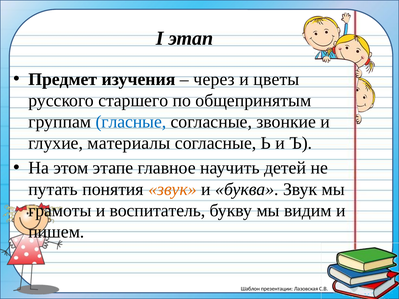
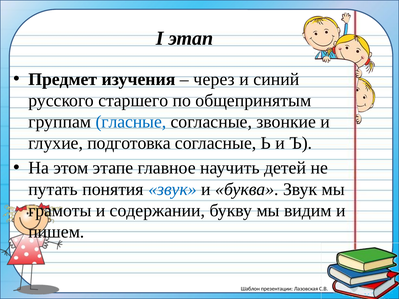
цветы: цветы -> синий (276, 79)
материалы: материалы -> подготовка (129, 143)
звук colour: orange -> blue (173, 189)
воспитатель: воспитатель -> содержании (157, 211)
